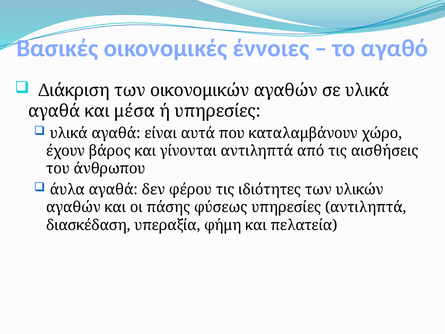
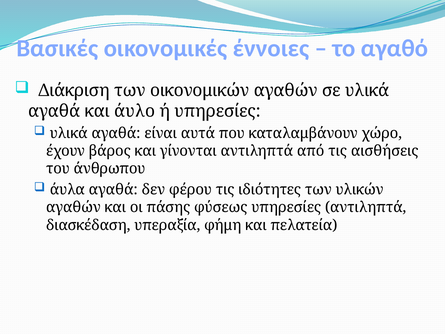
μέσα: μέσα -> άυλο (135, 111)
